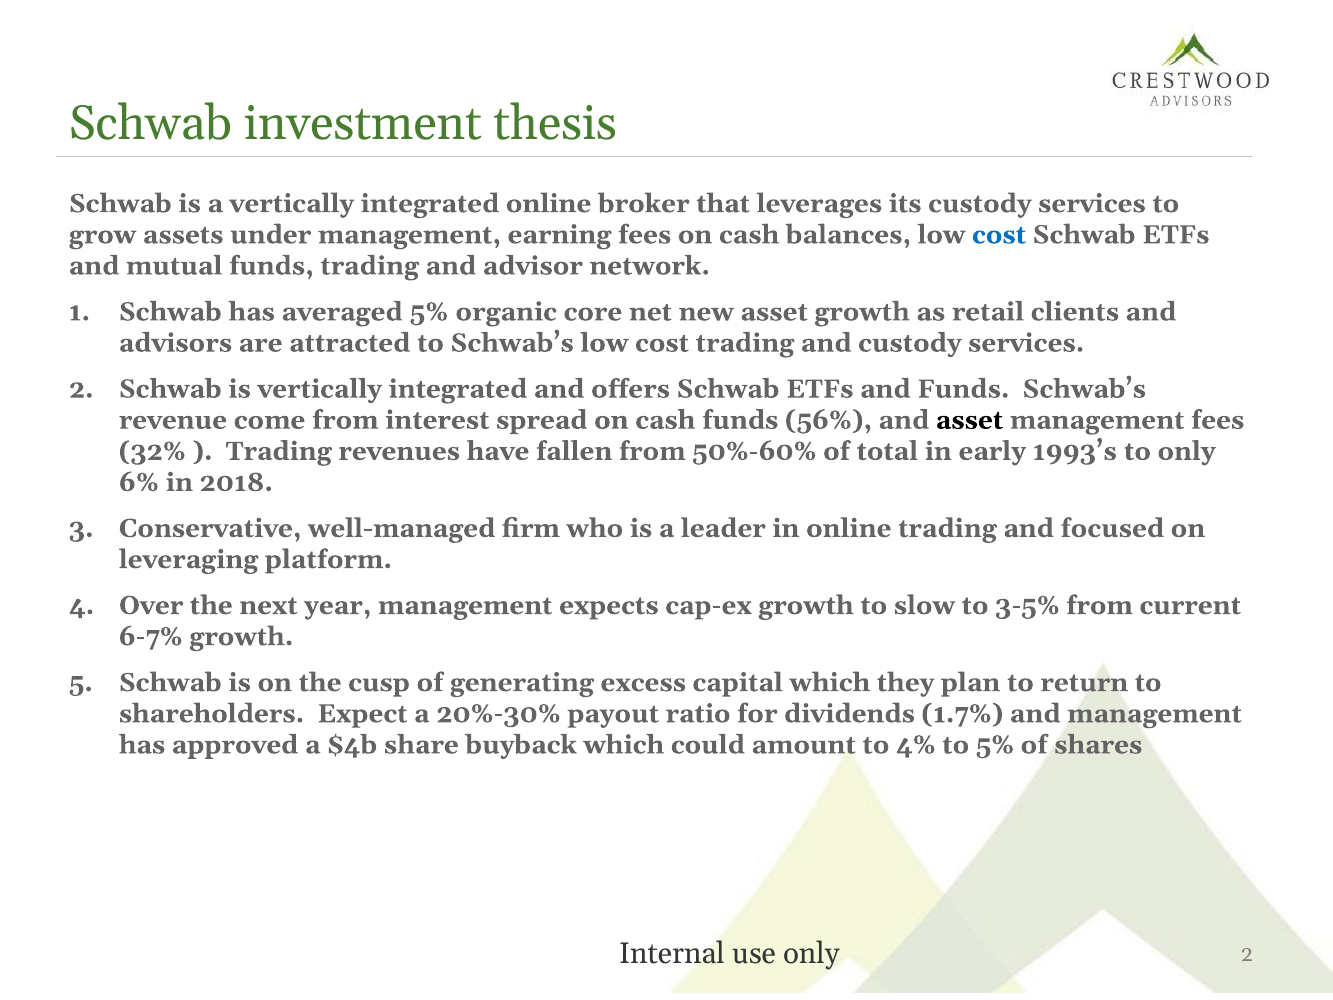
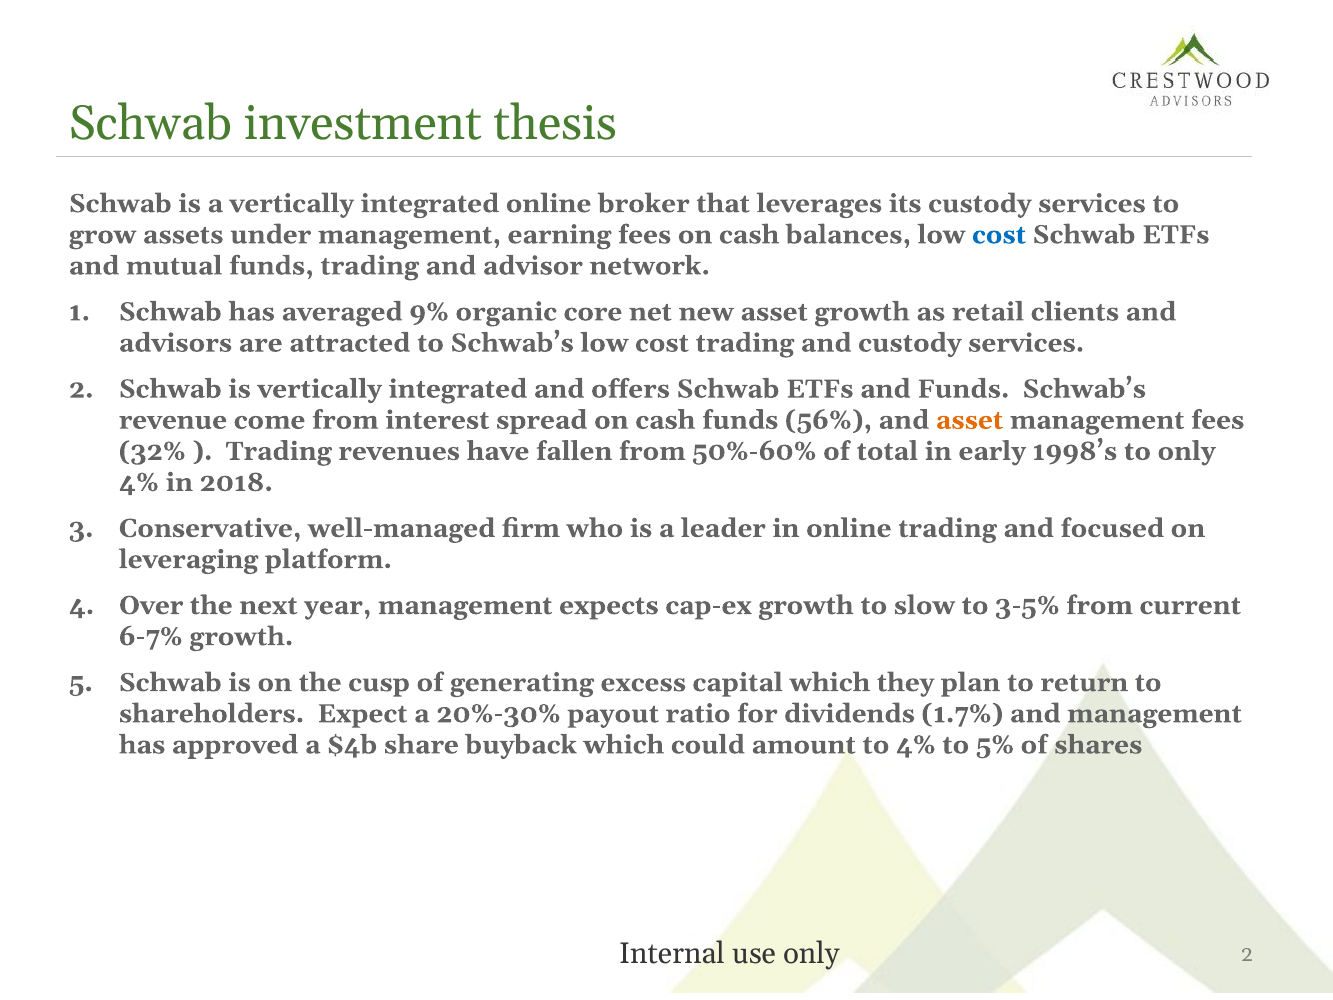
averaged 5%: 5% -> 9% (429, 312)
asset colour: black -> orange (969, 420)
1993’s: 1993’s -> 1998’s (1075, 451)
6%: 6% -> 4% (139, 482)
